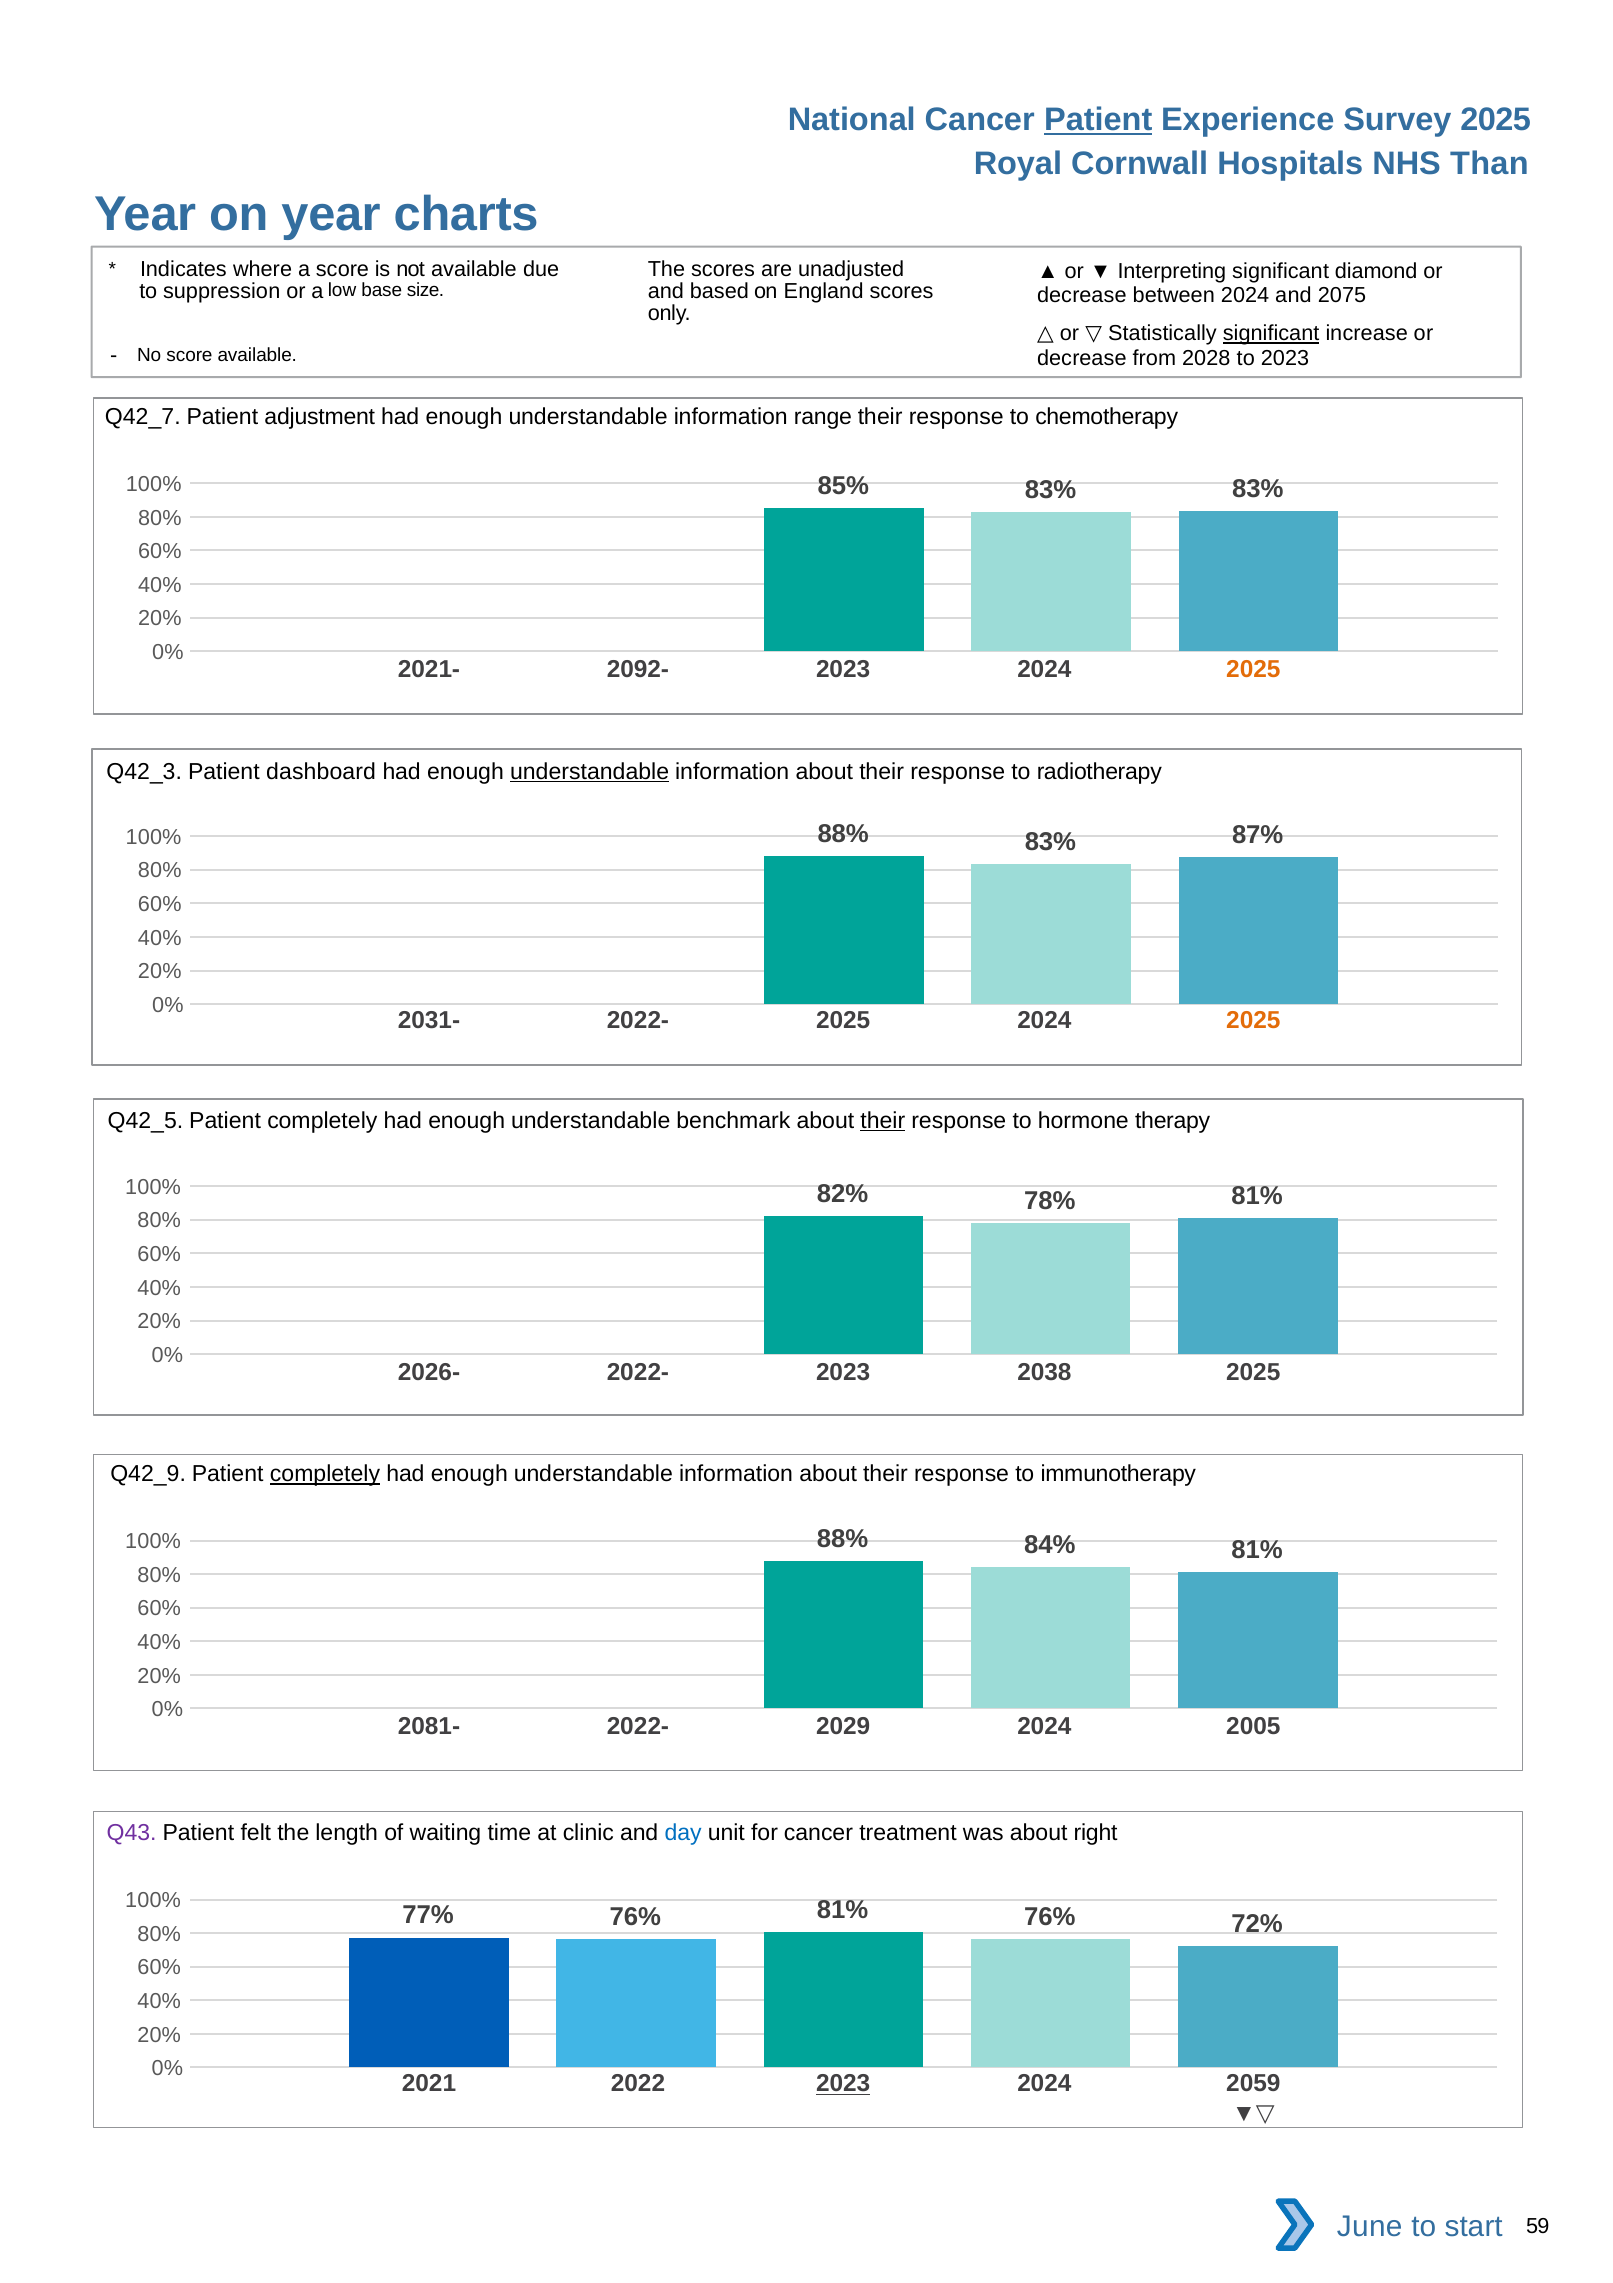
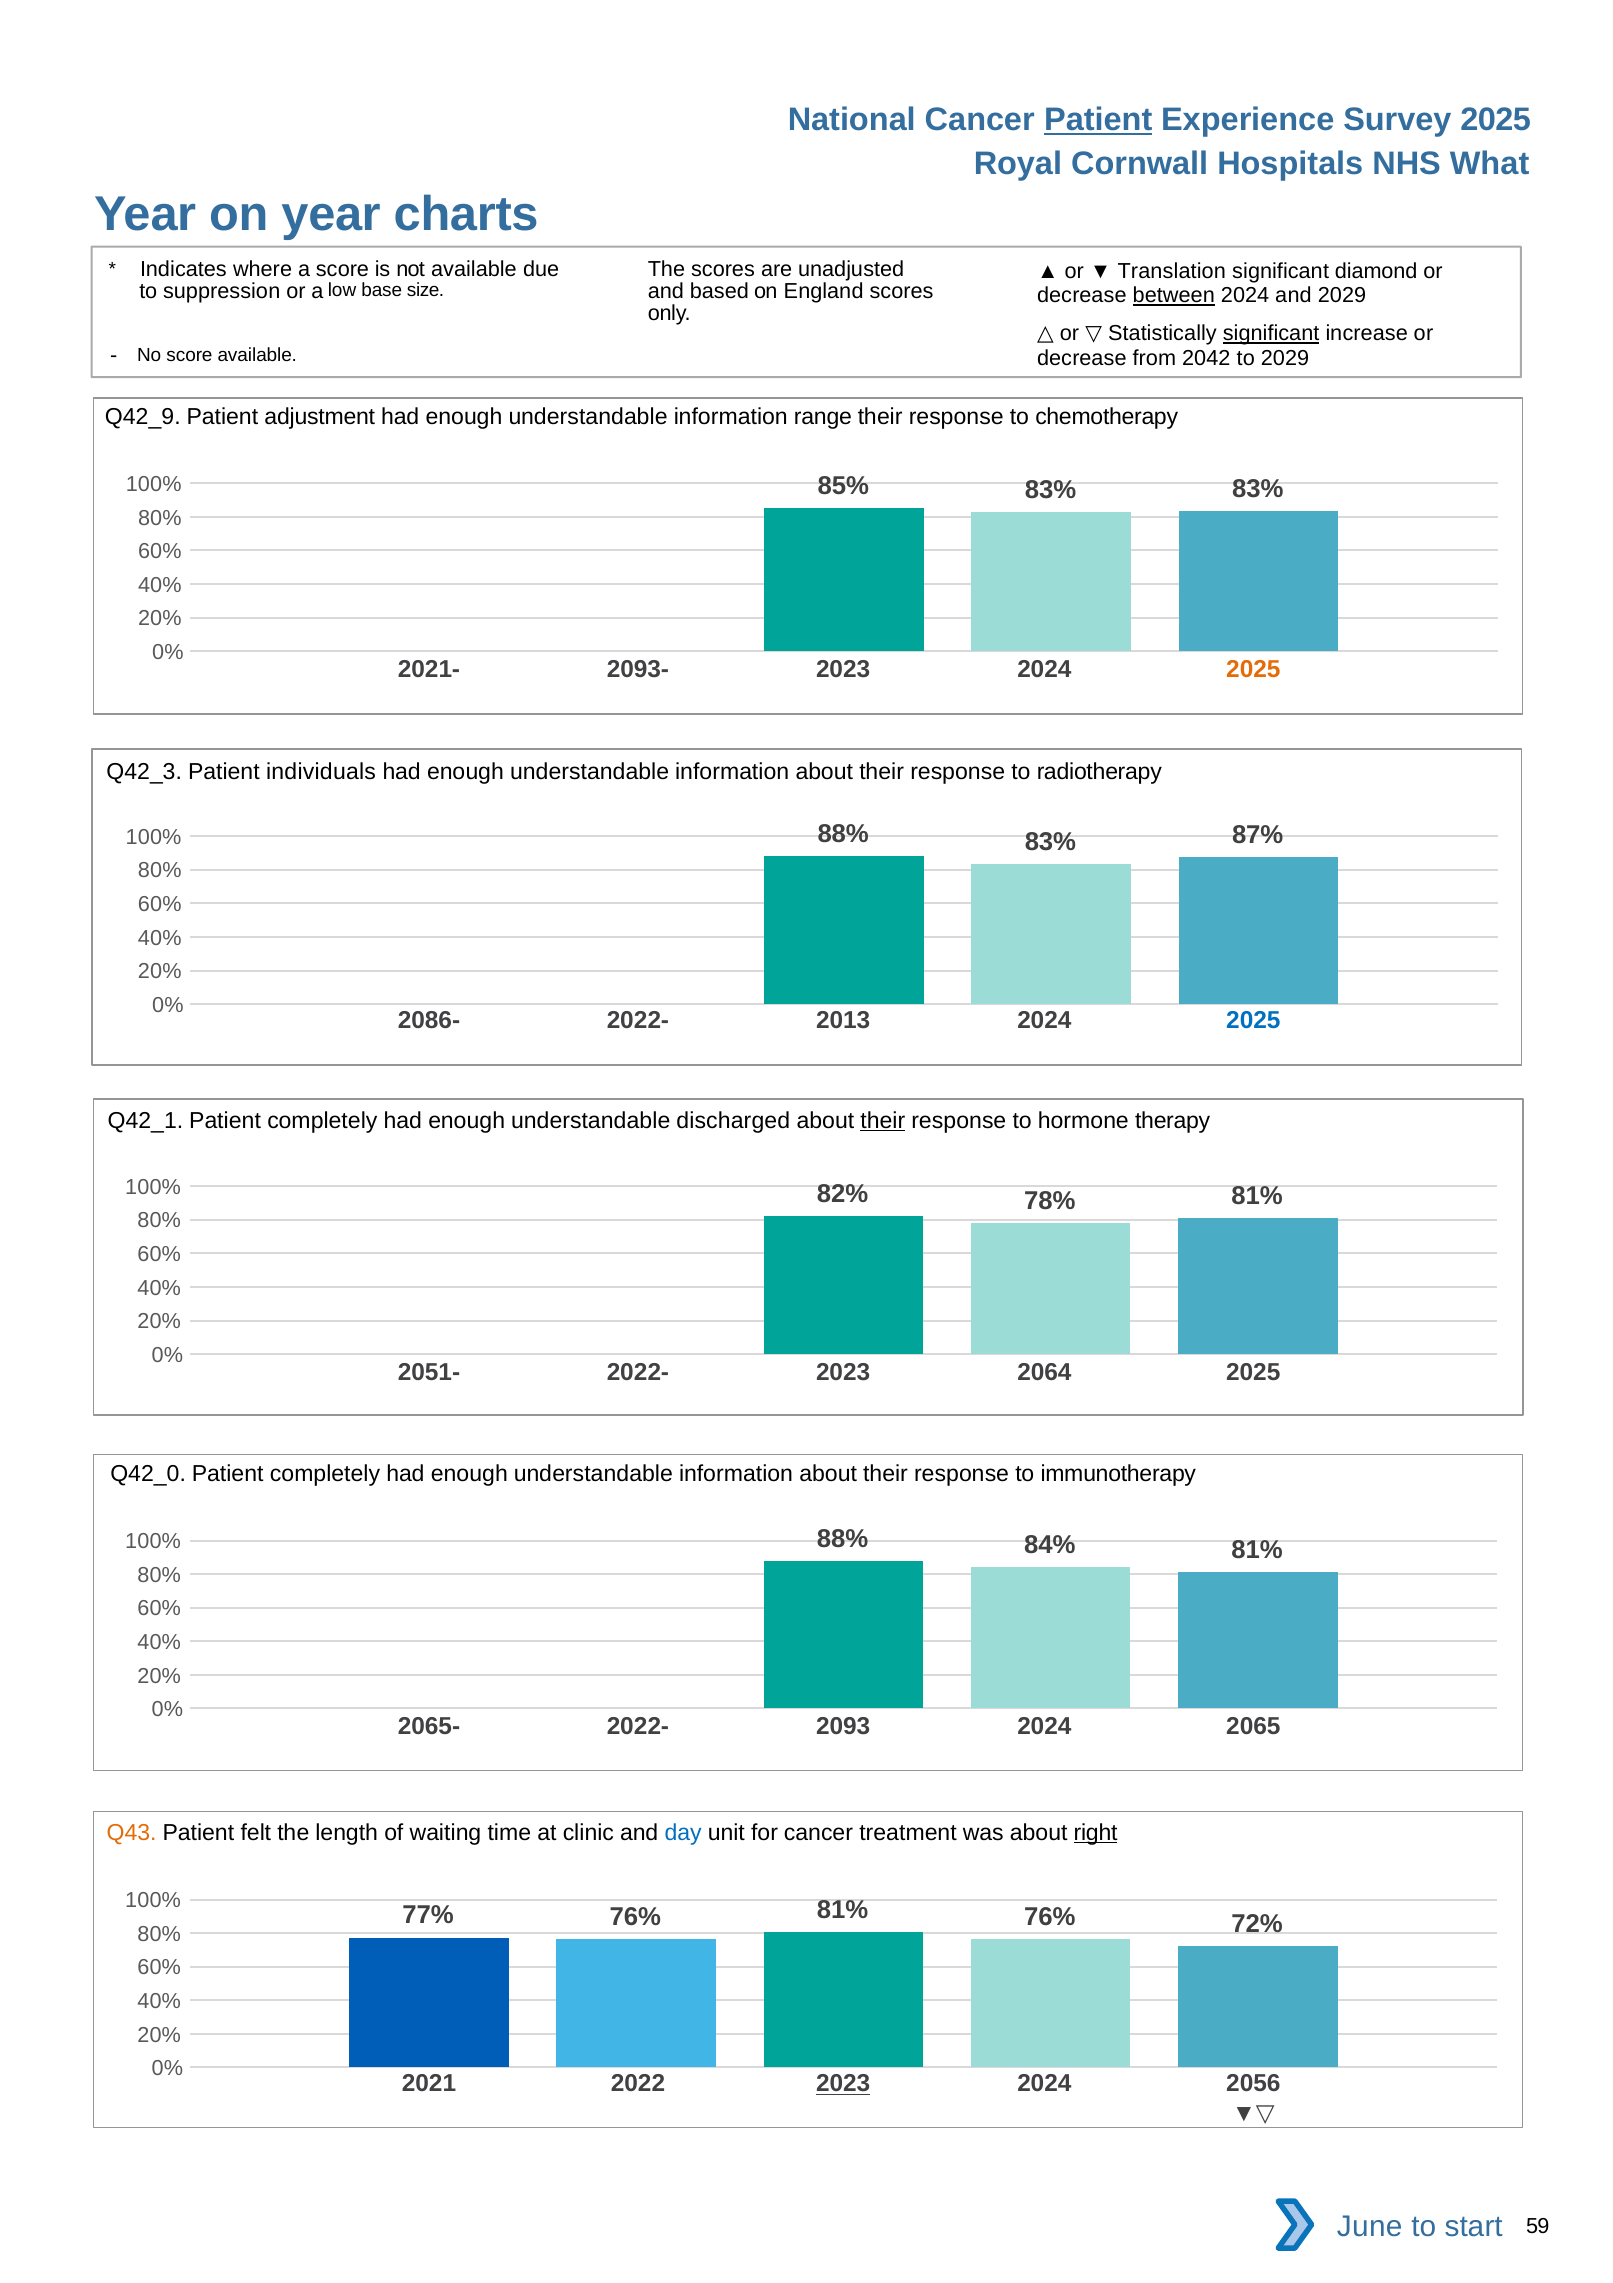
Than: Than -> What (1490, 164)
Interpreting: Interpreting -> Translation (1172, 271)
between underline: none -> present (1174, 296)
and 2075: 2075 -> 2029 (1342, 296)
2028: 2028 -> 2042 (1206, 358)
to 2023: 2023 -> 2029 (1285, 358)
Q42_7: Q42_7 -> Q42_9 (143, 417)
2092-: 2092- -> 2093- (638, 669)
dashboard: dashboard -> individuals (321, 772)
understandable underline: present -> none (590, 772)
2031-: 2031- -> 2086- (429, 1020)
2022- 2025: 2025 -> 2013 (843, 1020)
2025 colour: orange -> blue (1253, 1020)
Q42_5: Q42_5 -> Q42_1 (145, 1121)
benchmark: benchmark -> discharged (733, 1121)
2026-: 2026- -> 2051- (429, 1372)
2038: 2038 -> 2064 (1044, 1372)
Q42_9: Q42_9 -> Q42_0 (148, 1474)
completely underline: present -> none (325, 1474)
2081-: 2081- -> 2065- (429, 1726)
2029: 2029 -> 2093 (843, 1726)
2005: 2005 -> 2065 (1253, 1726)
Q43 colour: purple -> orange (132, 1832)
right underline: none -> present (1096, 1832)
2059: 2059 -> 2056 (1253, 2084)
